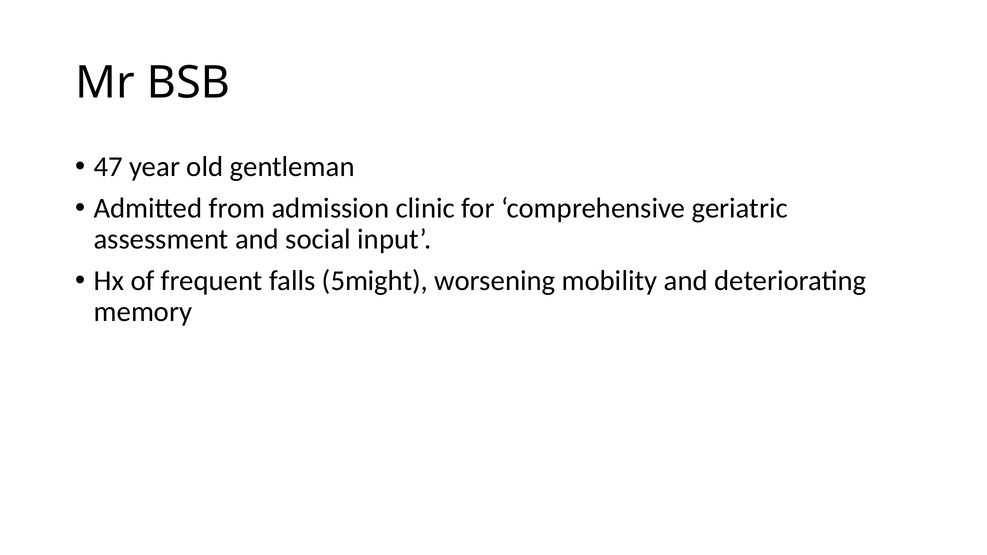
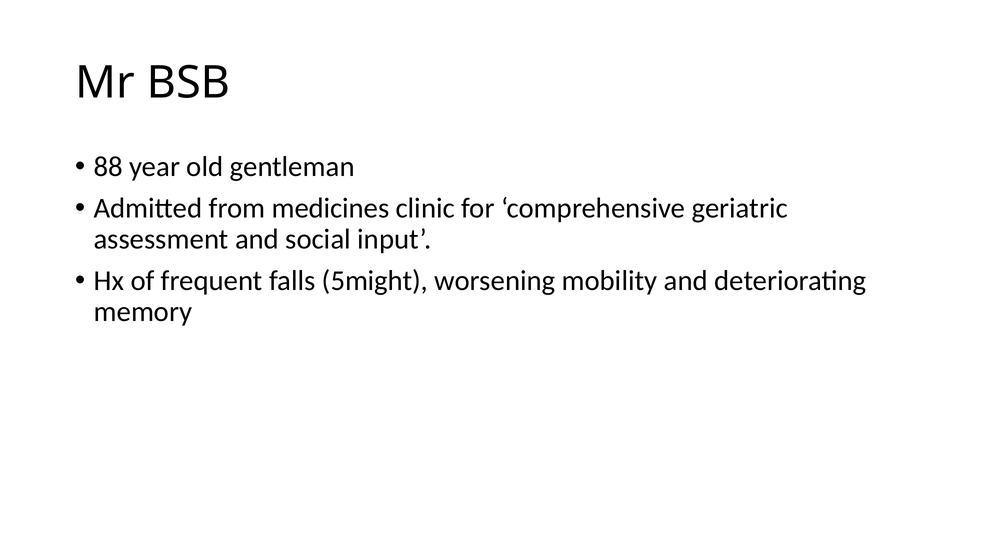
47: 47 -> 88 (108, 167)
admission: admission -> medicines (331, 208)
